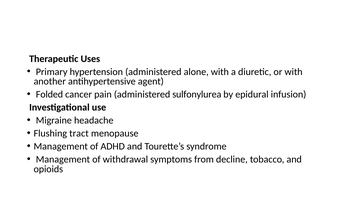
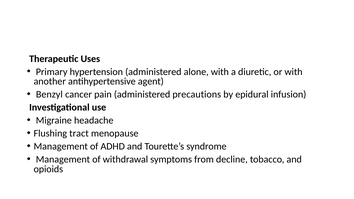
Folded: Folded -> Benzyl (49, 94)
sulfonylurea: sulfonylurea -> precautions (197, 94)
